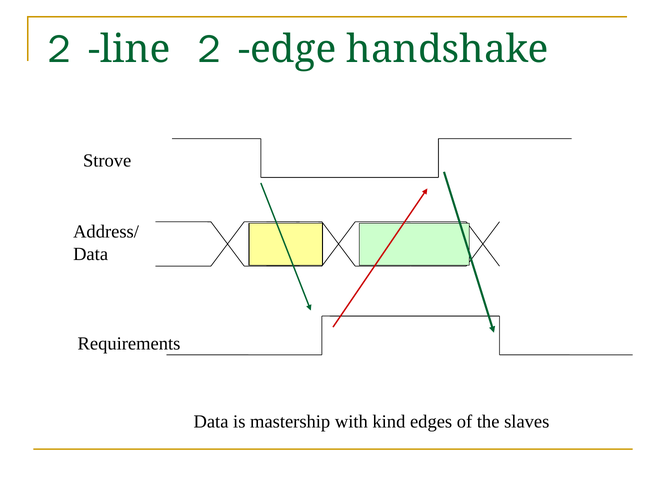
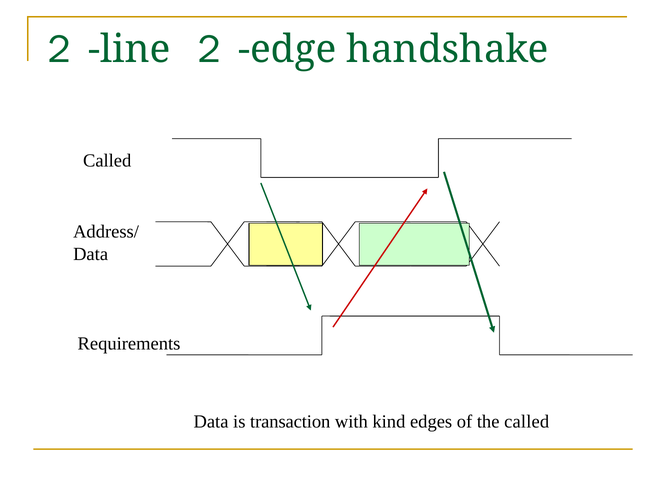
Strove: Strove -> Called (107, 161)
mastership: mastership -> transaction (290, 422)
the slaves: slaves -> called (527, 422)
